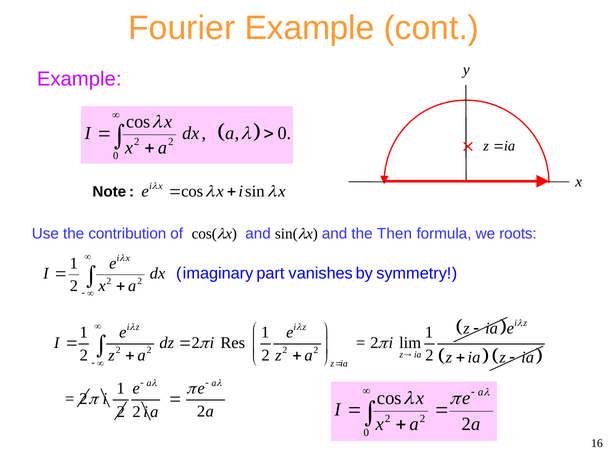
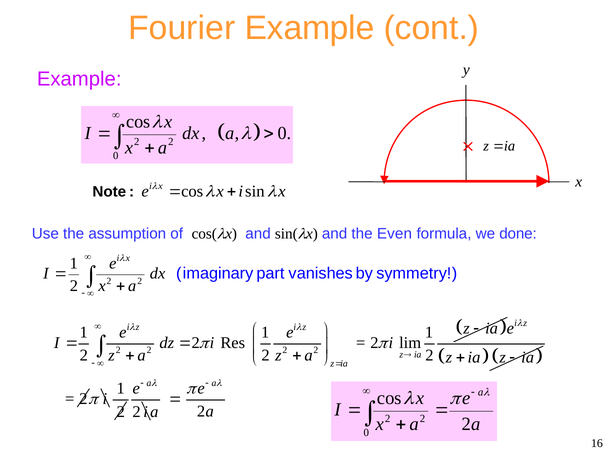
contribution: contribution -> assumption (127, 233)
Then: Then -> Even (395, 233)
roots: roots -> done (518, 233)
